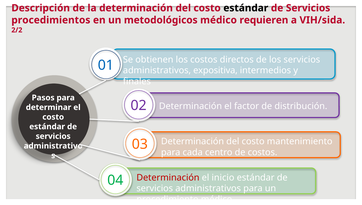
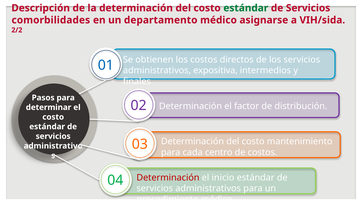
estándar colour: black -> green (246, 8)
procedimientos: procedimientos -> comorbilidades (51, 20)
metodológicos: metodológicos -> departamento (161, 20)
requieren: requieren -> asignarse (264, 20)
